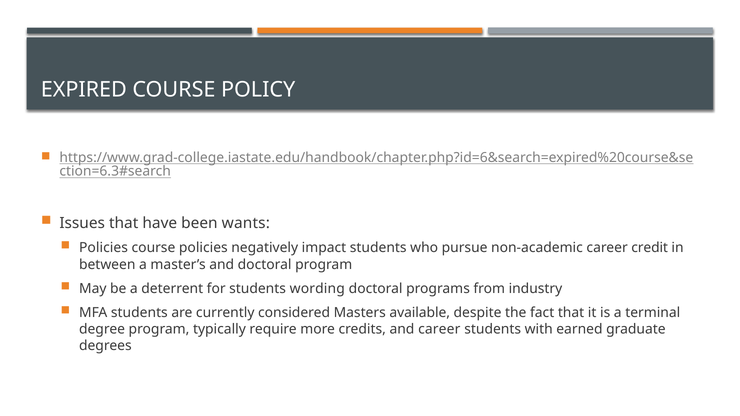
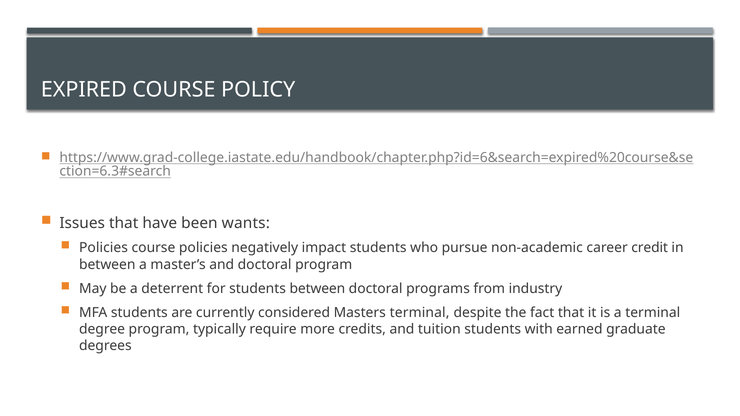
students wording: wording -> between (317, 289)
Masters available: available -> terminal (420, 313)
and career: career -> tuition (439, 329)
